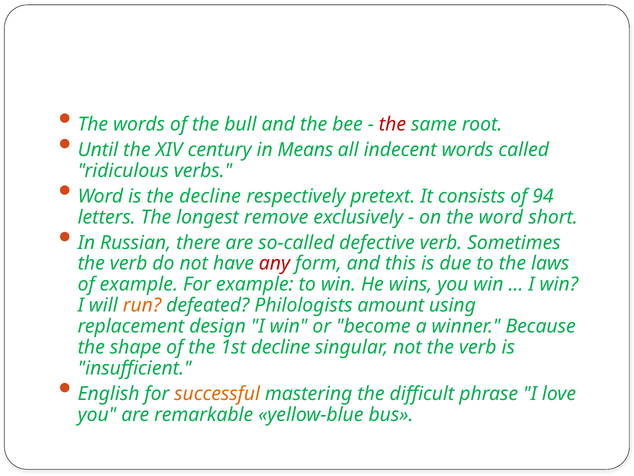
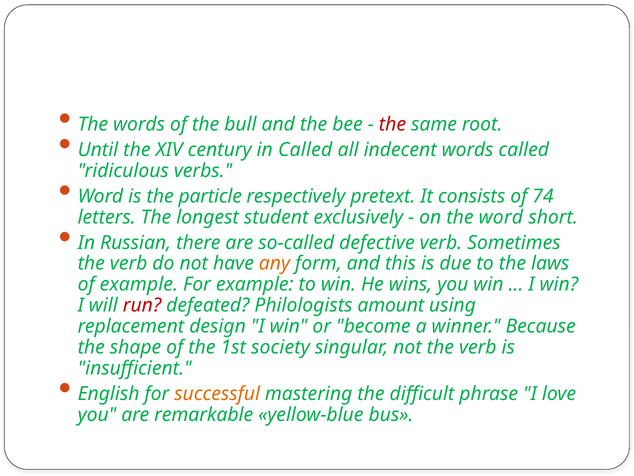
in Means: Means -> Called (305, 150)
the decline: decline -> particle (210, 196)
94: 94 -> 74 (543, 196)
remove: remove -> student (276, 217)
any colour: red -> orange (274, 263)
run colour: orange -> red (142, 305)
1st decline: decline -> society (280, 347)
